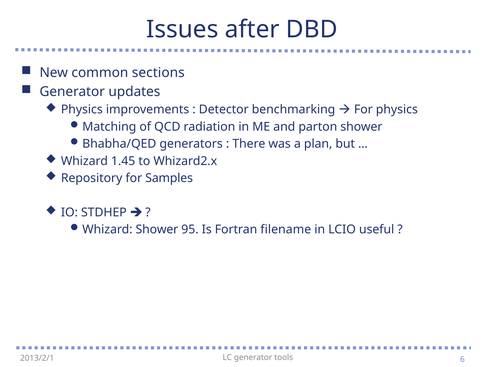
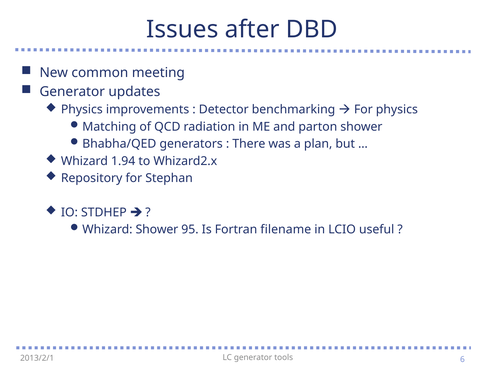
sections: sections -> meeting (158, 73)
1.45: 1.45 -> 1.94 (123, 161)
Samples: Samples -> Stephan (169, 178)
